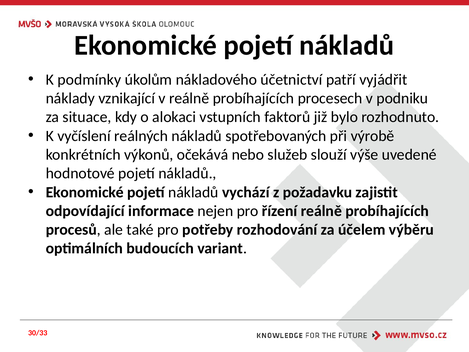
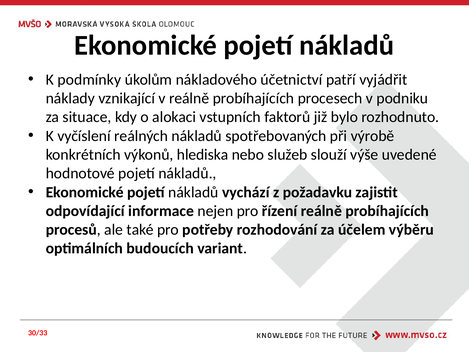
očekává: očekává -> hlediska (203, 155)
